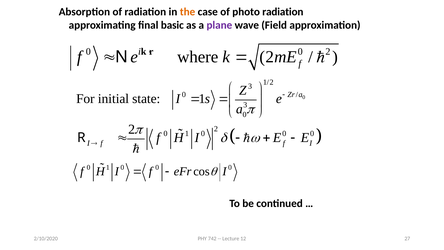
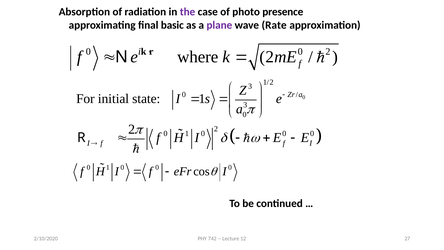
the colour: orange -> purple (188, 12)
photo radiation: radiation -> presence (283, 12)
Field: Field -> Rate (274, 25)
